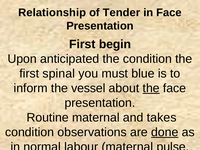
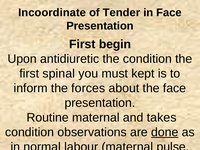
Relationship: Relationship -> Incoordinate (52, 13)
anticipated: anticipated -> antidiuretic (70, 59)
blue: blue -> kept (143, 74)
vessel: vessel -> forces (88, 88)
the underline: present -> none (151, 88)
